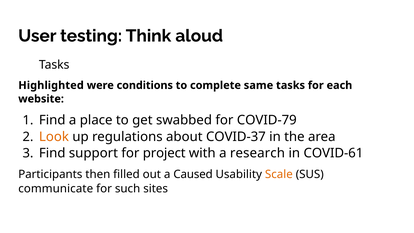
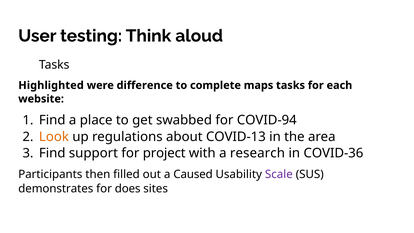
conditions: conditions -> difference (145, 85)
same: same -> maps (259, 85)
COVID-79: COVID-79 -> COVID-94 (267, 120)
COVID-37: COVID-37 -> COVID-13 (236, 137)
COVID-61: COVID-61 -> COVID-36 (333, 153)
Scale colour: orange -> purple (279, 174)
communicate: communicate -> demonstrates (56, 189)
such: such -> does (128, 189)
